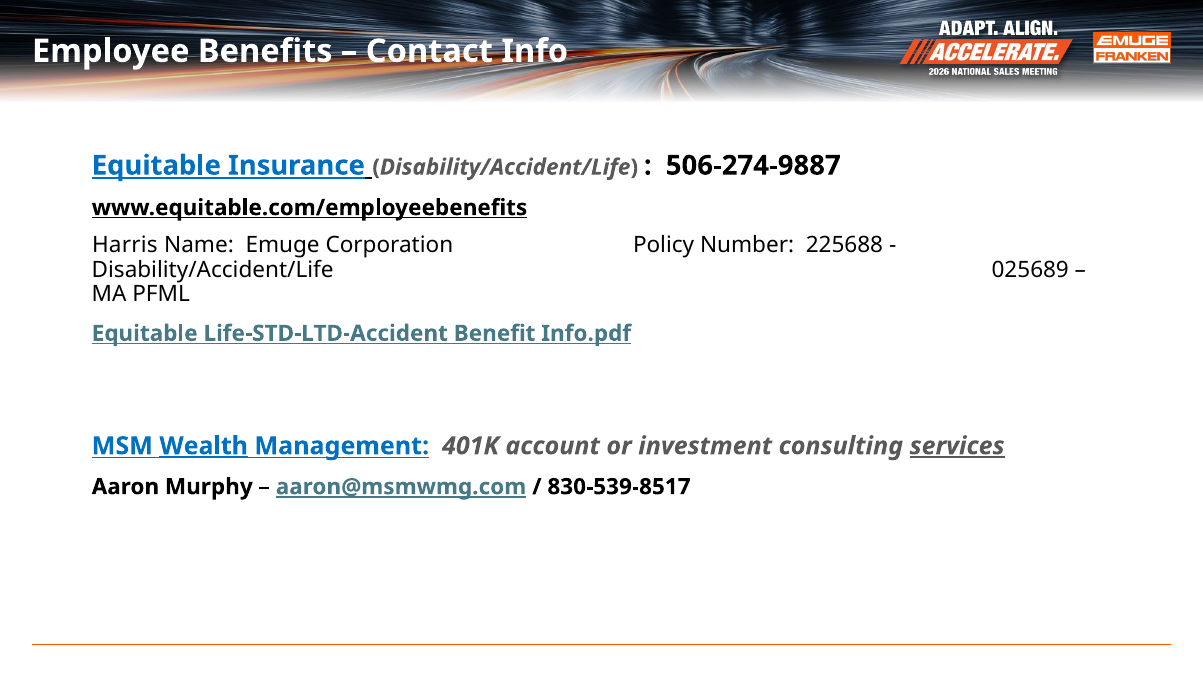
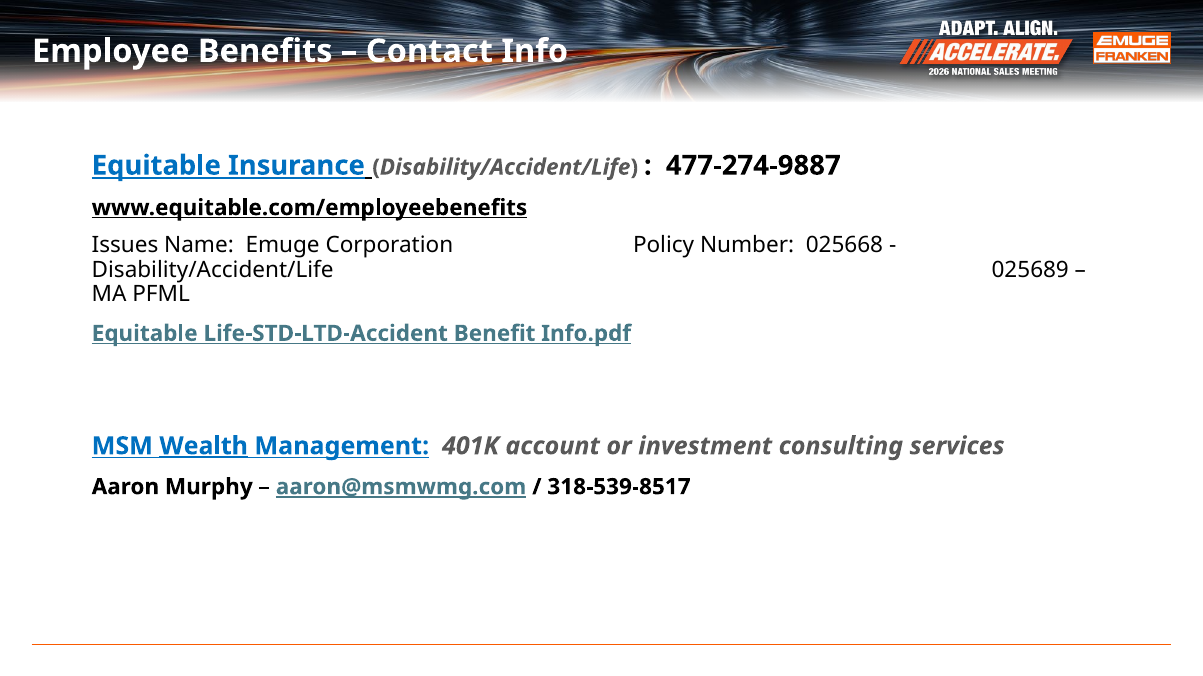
506-274-9887: 506-274-9887 -> 477-274-9887 (753, 166)
Harris: Harris -> Issues (125, 246)
225688: 225688 -> 025668 (844, 246)
services underline: present -> none (957, 446)
830-539-8517: 830-539-8517 -> 318-539-8517 (619, 487)
